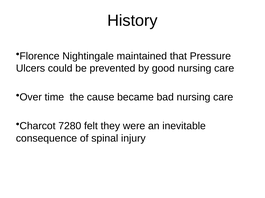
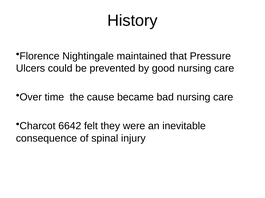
7280: 7280 -> 6642 (70, 126)
